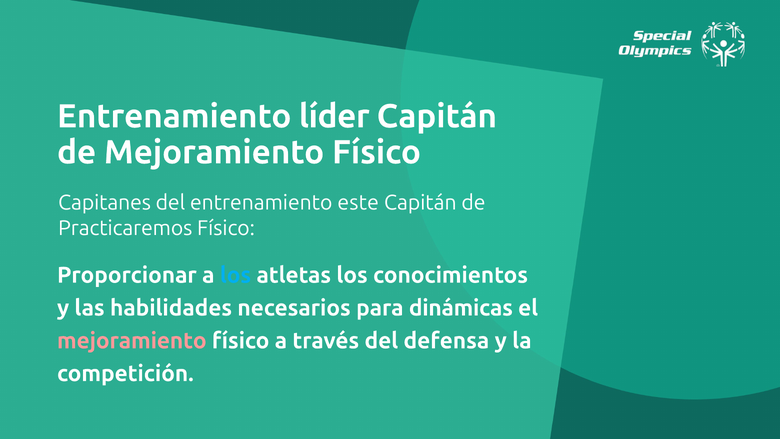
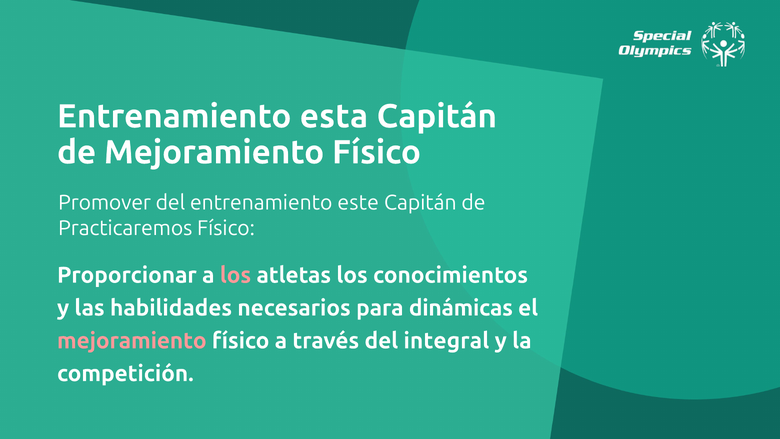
líder: líder -> esta (334, 116)
Capitanes: Capitanes -> Promover (105, 203)
los colour: light blue -> pink (235, 275)
defensa: defensa -> integral (446, 341)
